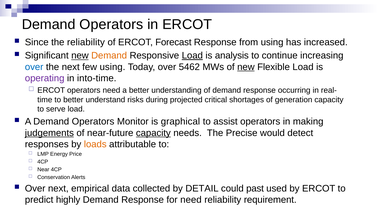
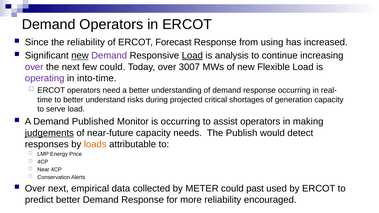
Demand colour: orange -> purple (109, 56)
over colour: blue -> purple (34, 67)
few using: using -> could (112, 67)
5462: 5462 -> 3007 (189, 67)
new underline: present -> none (246, 67)
A Demand Operators: Operators -> Published (93, 122)
is graphical: graphical -> occurring (180, 122)
capacity underline: present -> none (153, 133)
Precise: Precise -> Publish (242, 133)
DETAIL: DETAIL -> METER (202, 189)
predict highly: highly -> better (68, 200)
for need: need -> more (191, 200)
requirement: requirement -> encouraged (270, 200)
